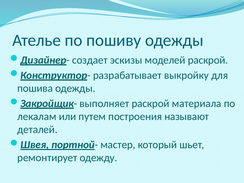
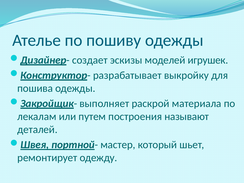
моделей раскрой: раскрой -> игрушек (208, 60)
